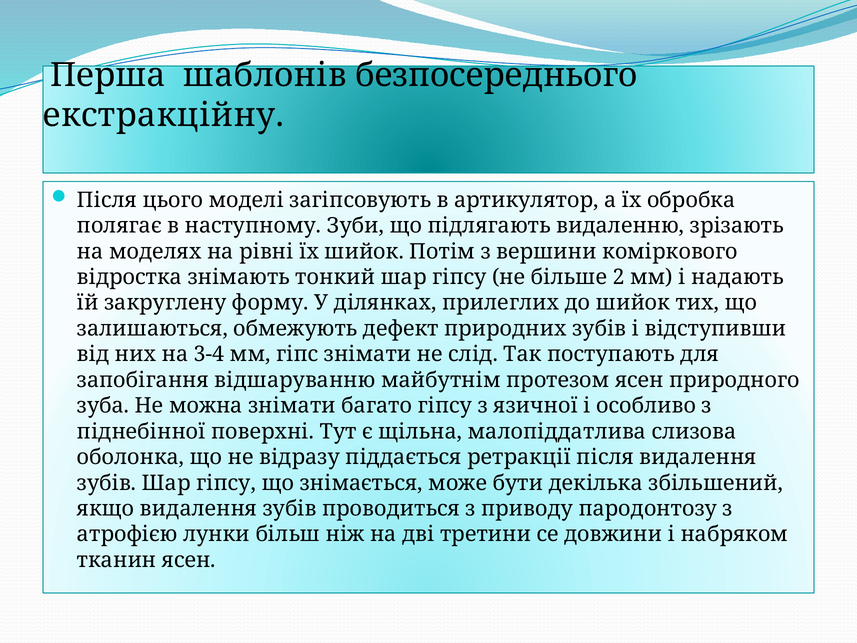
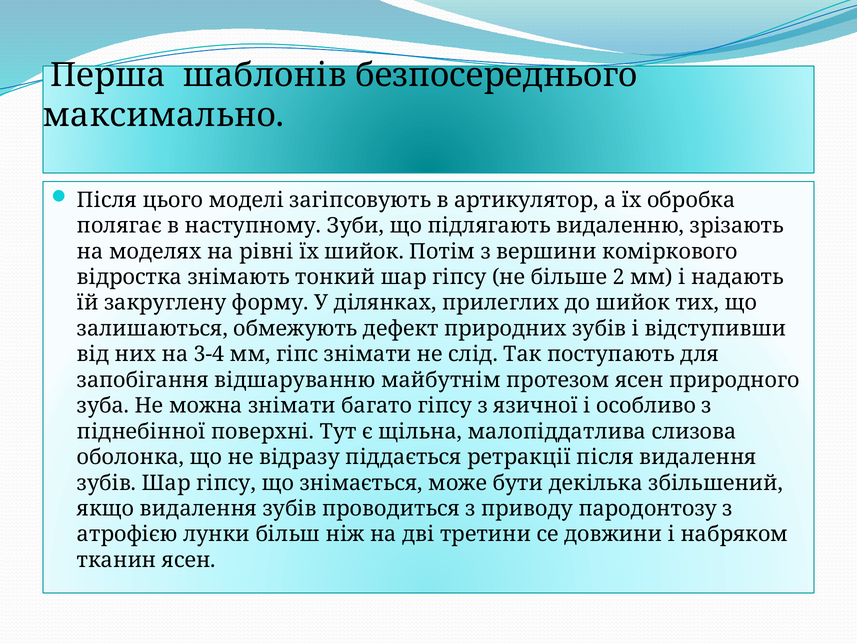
екстракційну: екстракційну -> максимально (164, 115)
